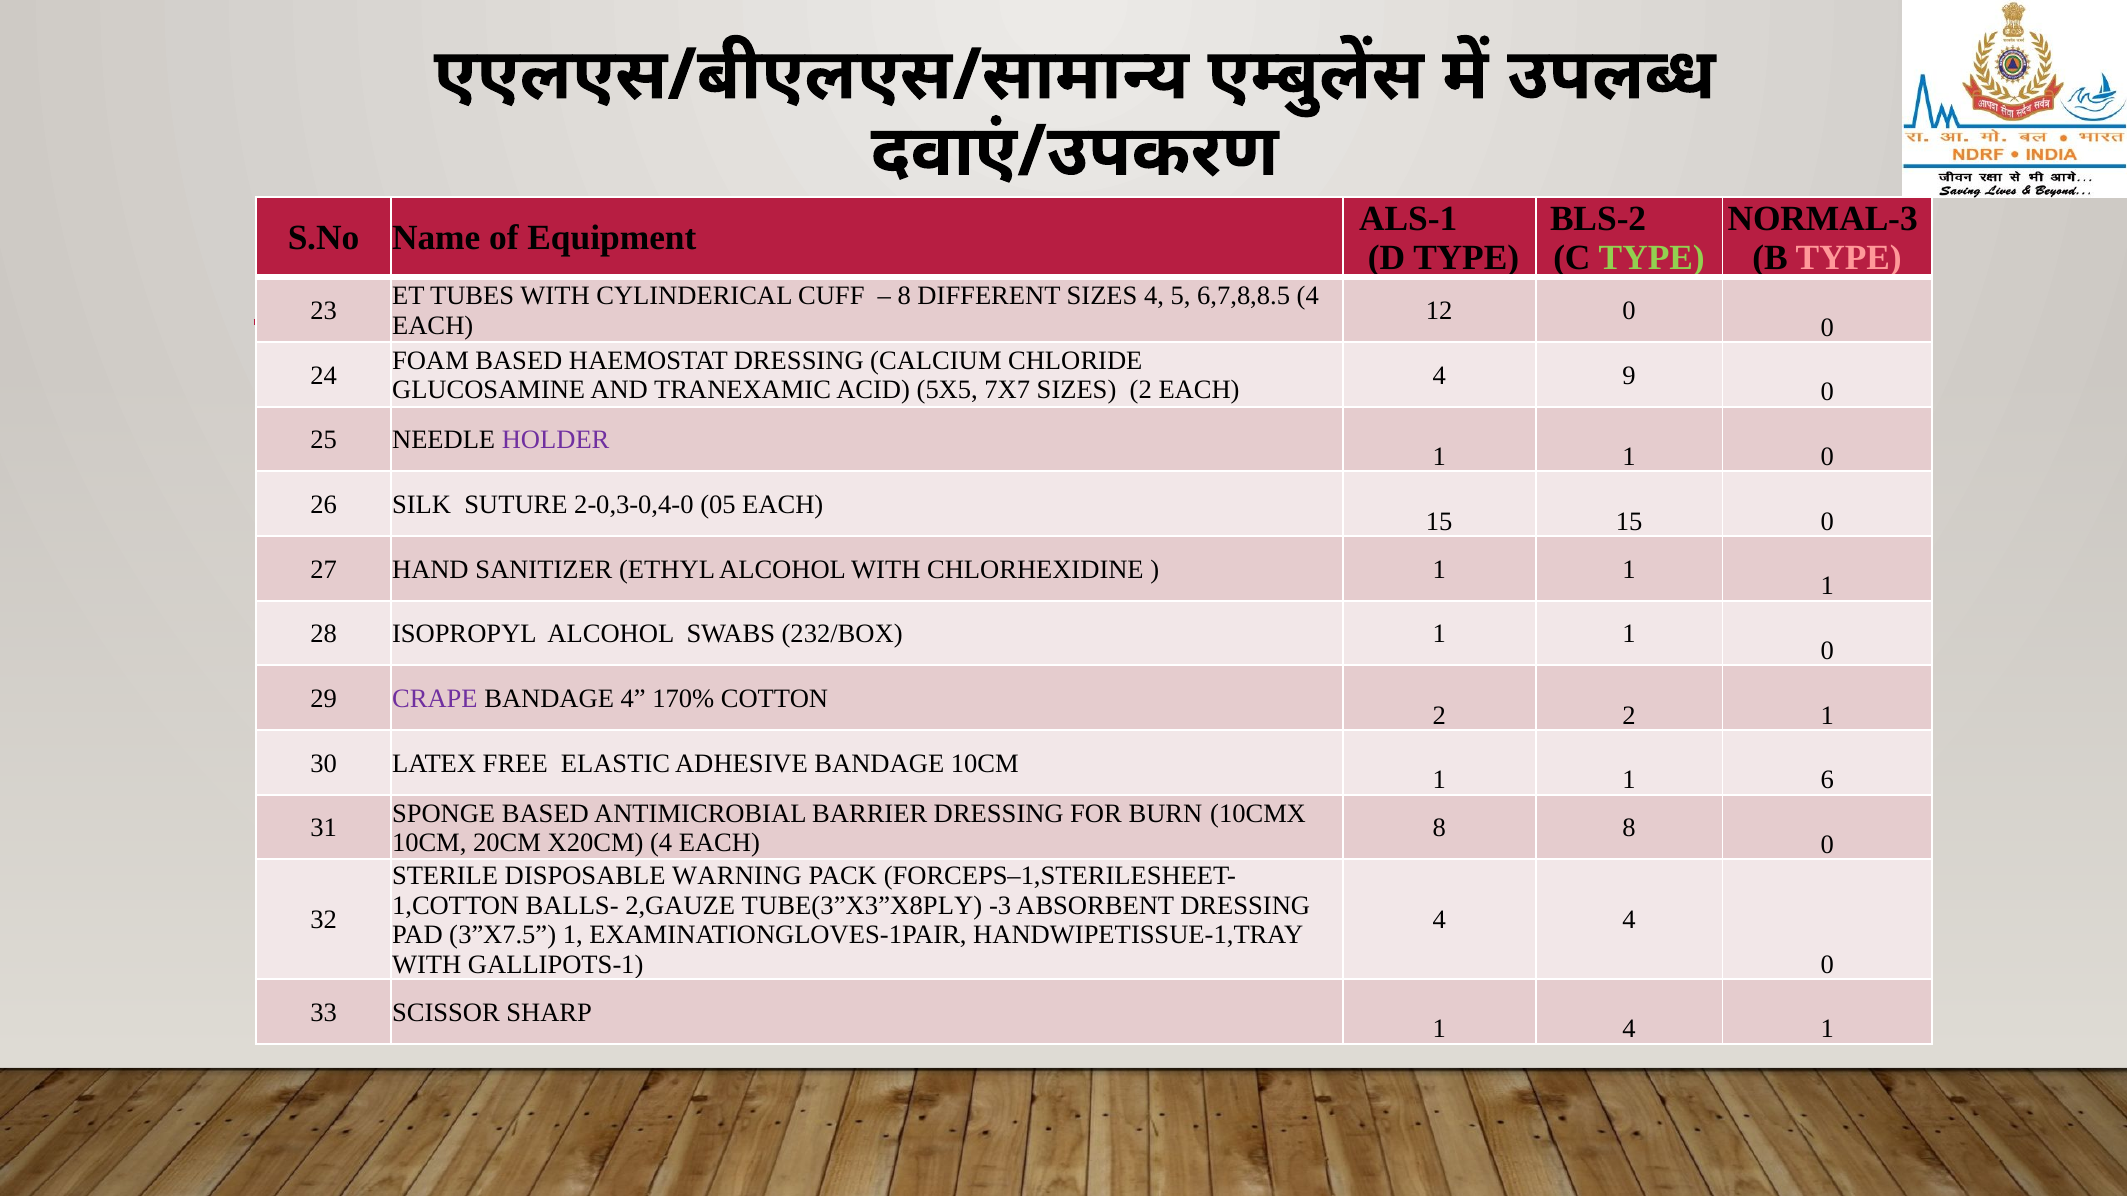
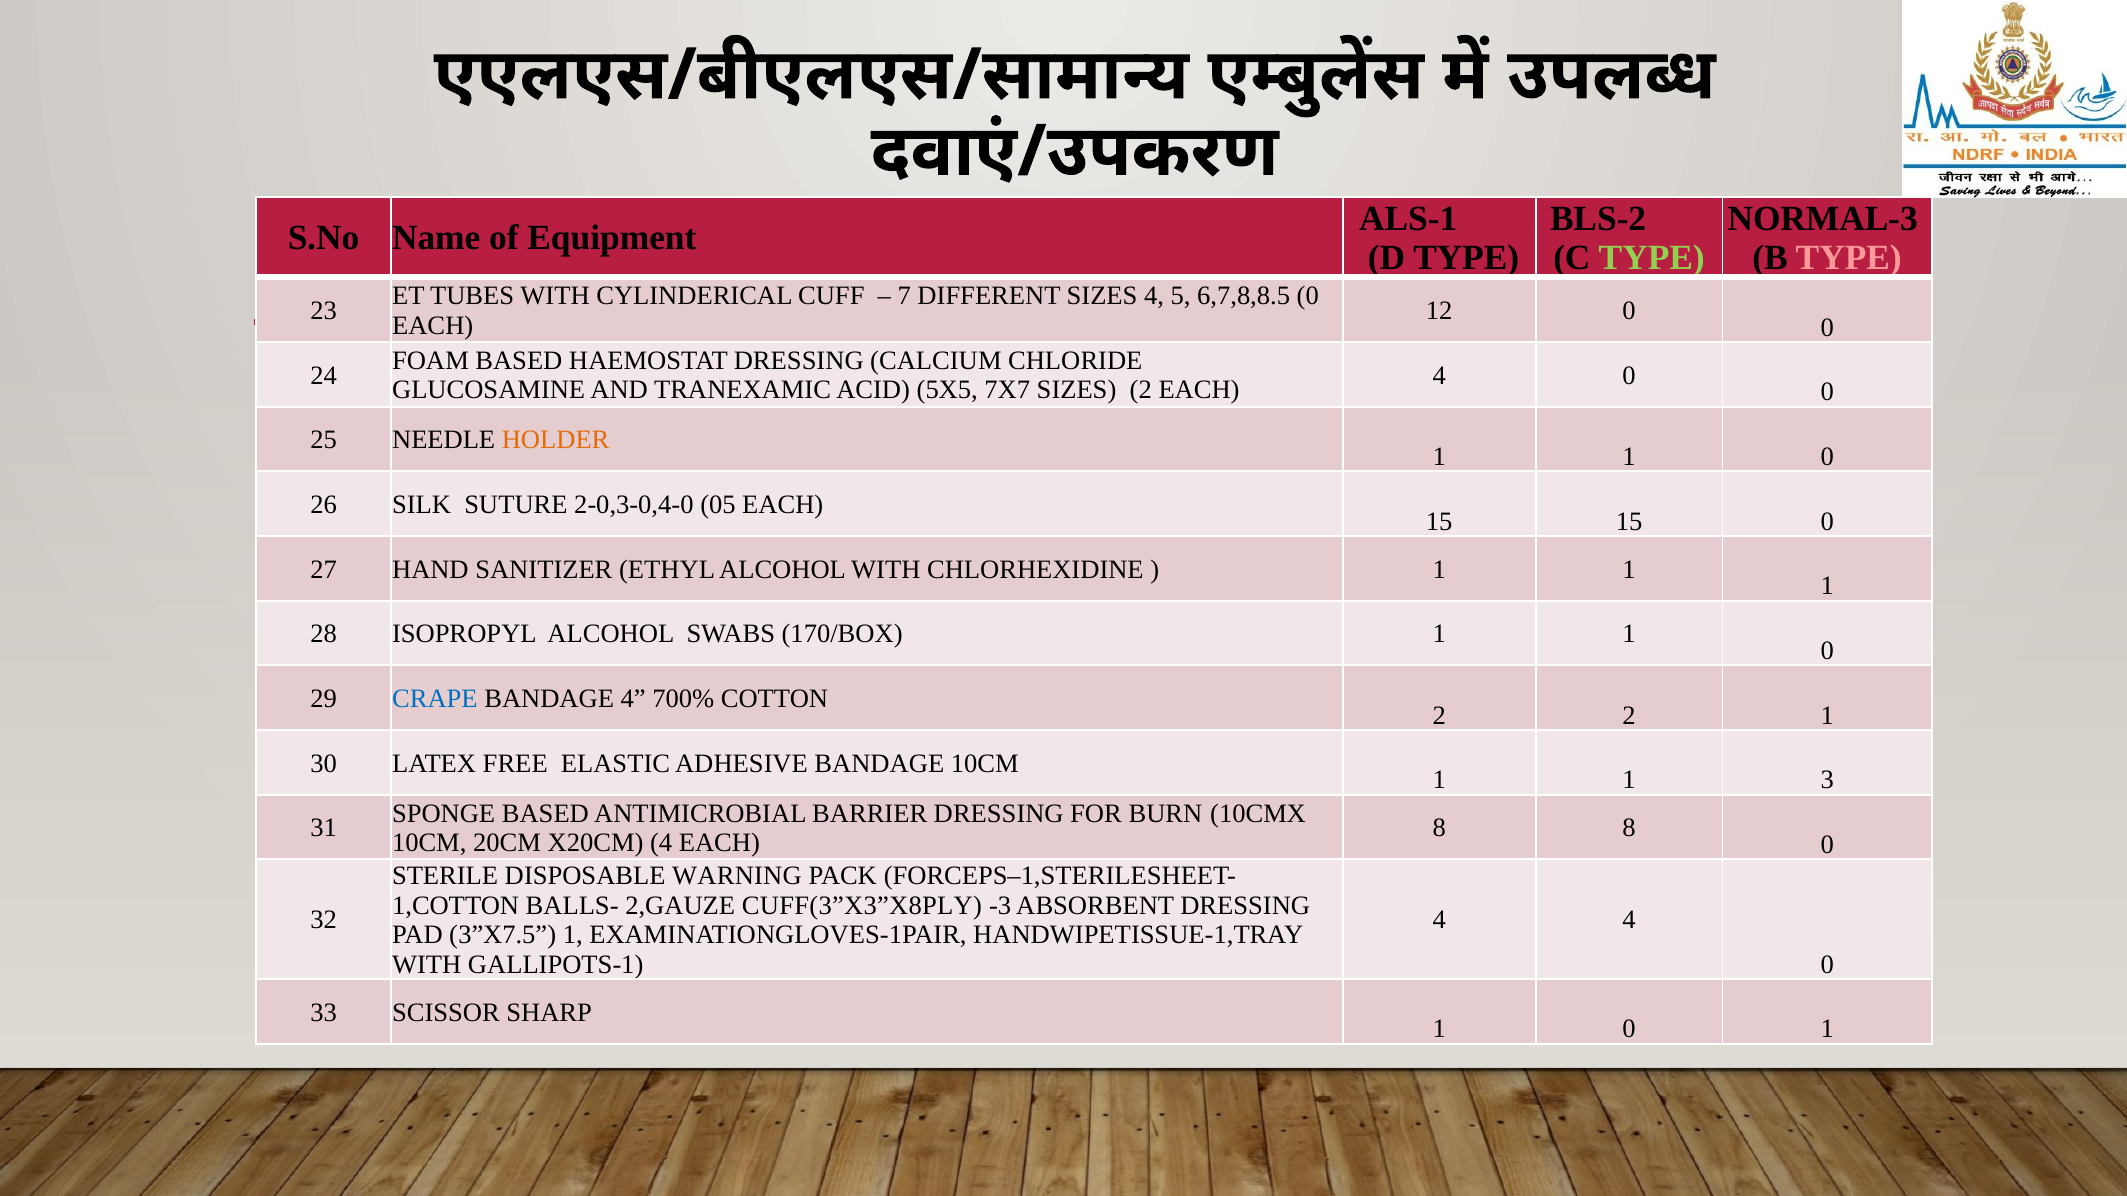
8: 8 -> 7 (904, 296)
6,7,8,8.5 4: 4 -> 0 (1308, 296)
9: 9 -> 0 (1629, 375)
HOLDER colour: purple -> orange (556, 440)
232/BOX: 232/BOX -> 170/BOX (842, 634)
CRAPE colour: purple -> blue (435, 699)
170%: 170% -> 700% (683, 699)
6: 6 -> 3 (1827, 780)
TUBE(3”X3”X8PLY: TUBE(3”X3”X8PLY -> CUFF(3”X3”X8PLY (862, 906)
4: 4 -> 0 (1629, 1030)
